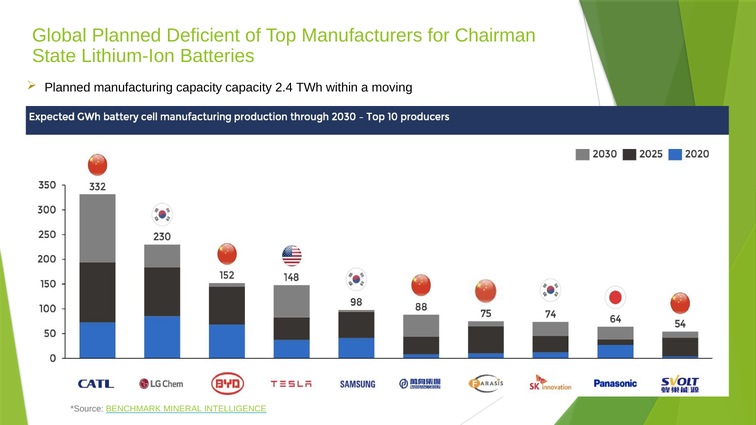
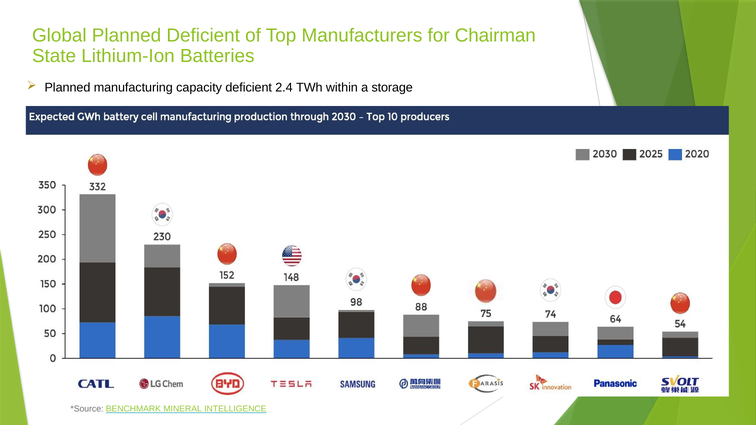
capacity capacity: capacity -> deficient (249, 87)
moving: moving -> storage (392, 87)
